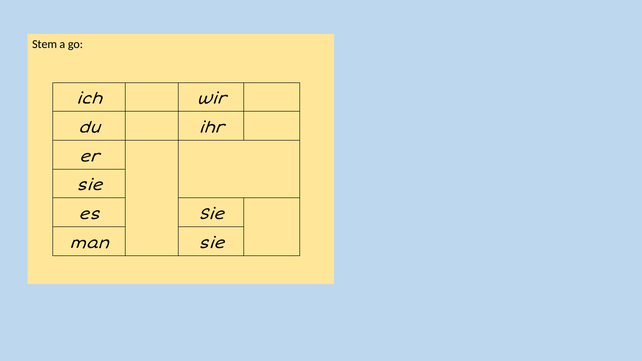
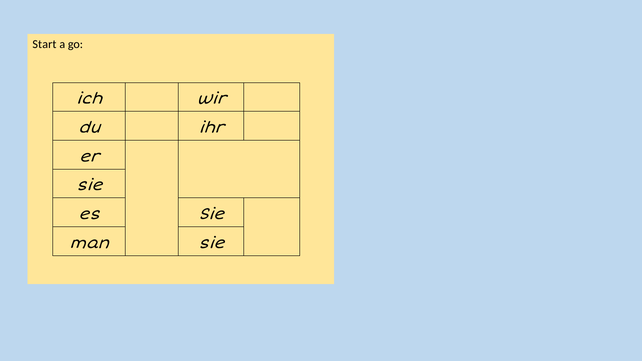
Stem: Stem -> Start (44, 44)
